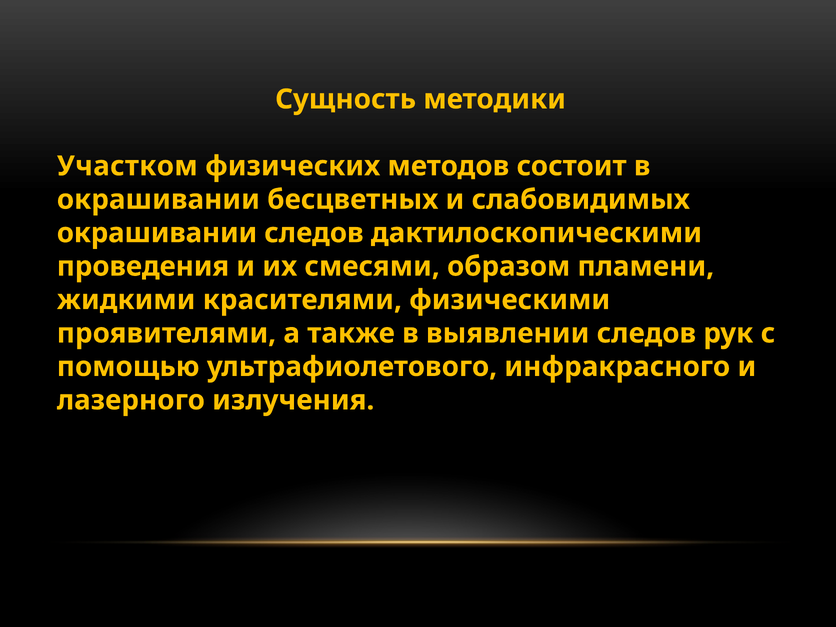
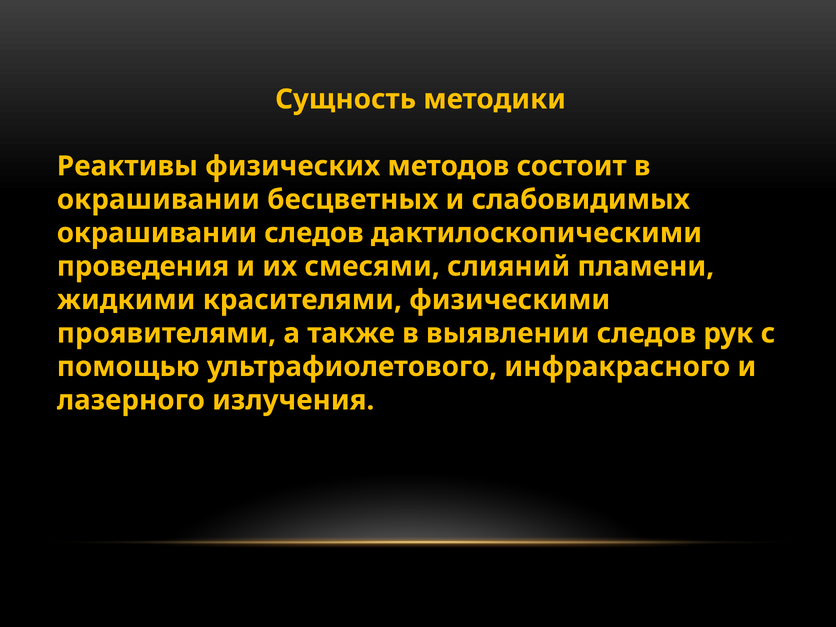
Участком: Участком -> Реактивы (127, 166)
образом: образом -> слияний (509, 266)
